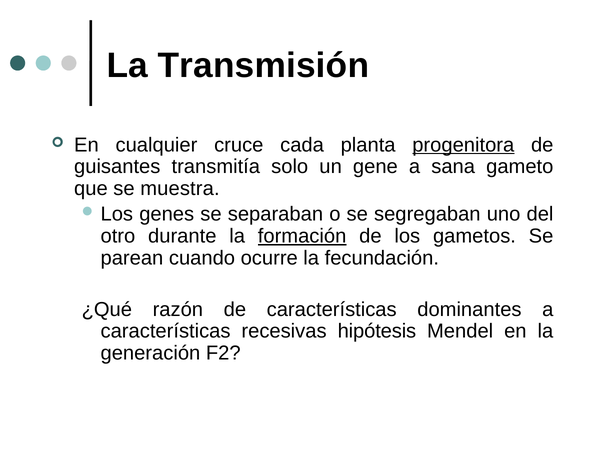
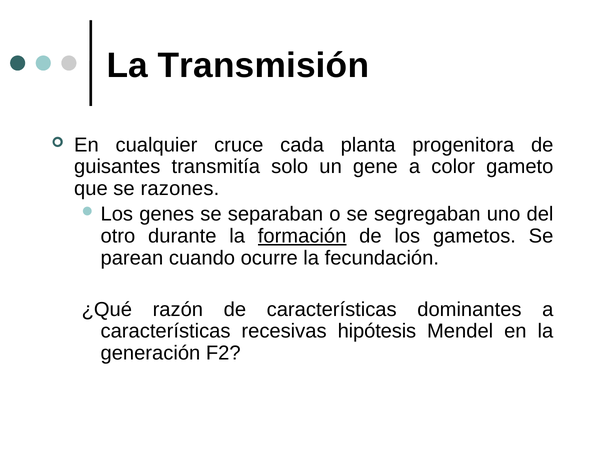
progenitora underline: present -> none (463, 145)
sana: sana -> color (453, 167)
muestra: muestra -> razones (180, 188)
